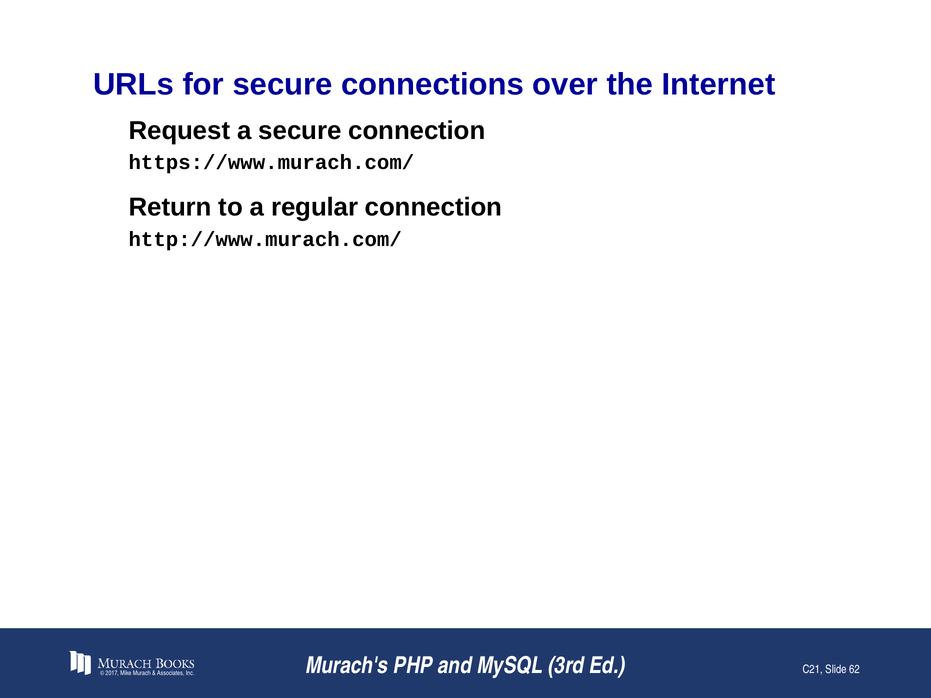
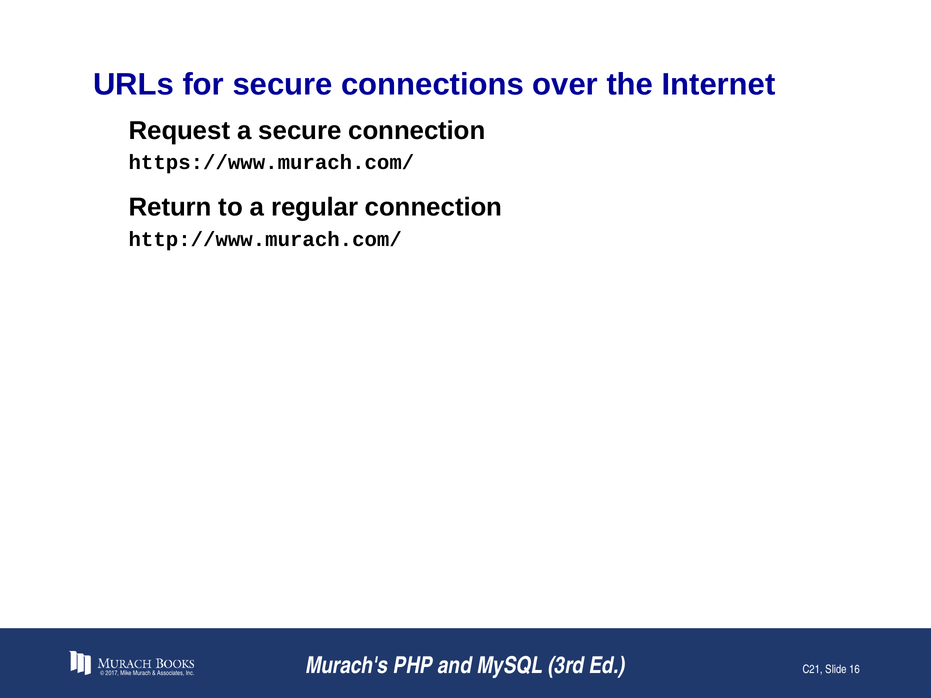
62: 62 -> 16 (854, 670)
